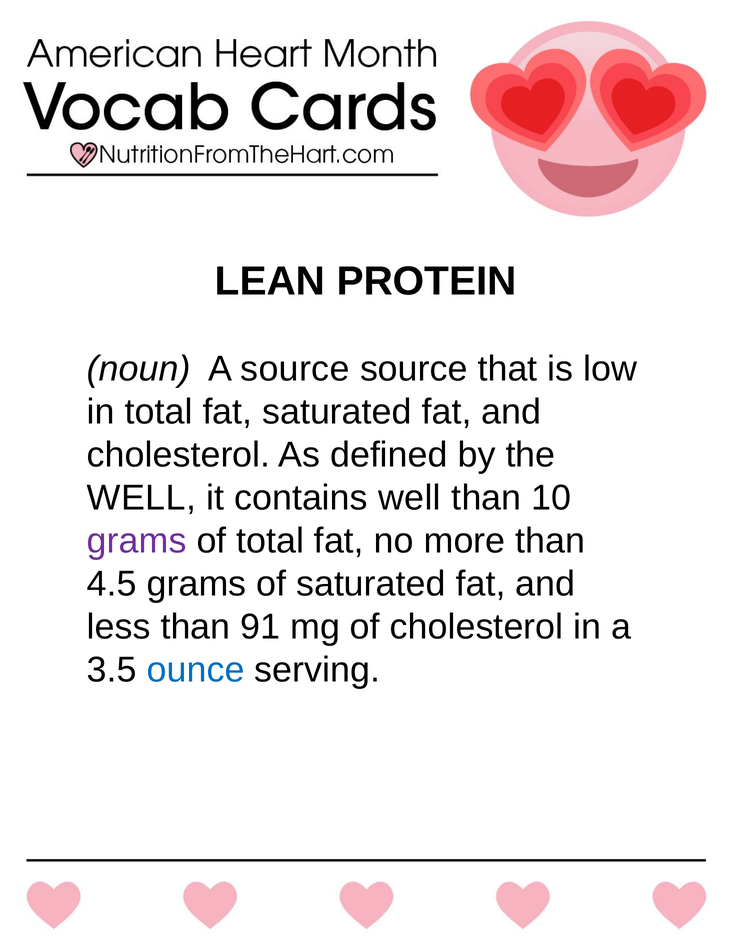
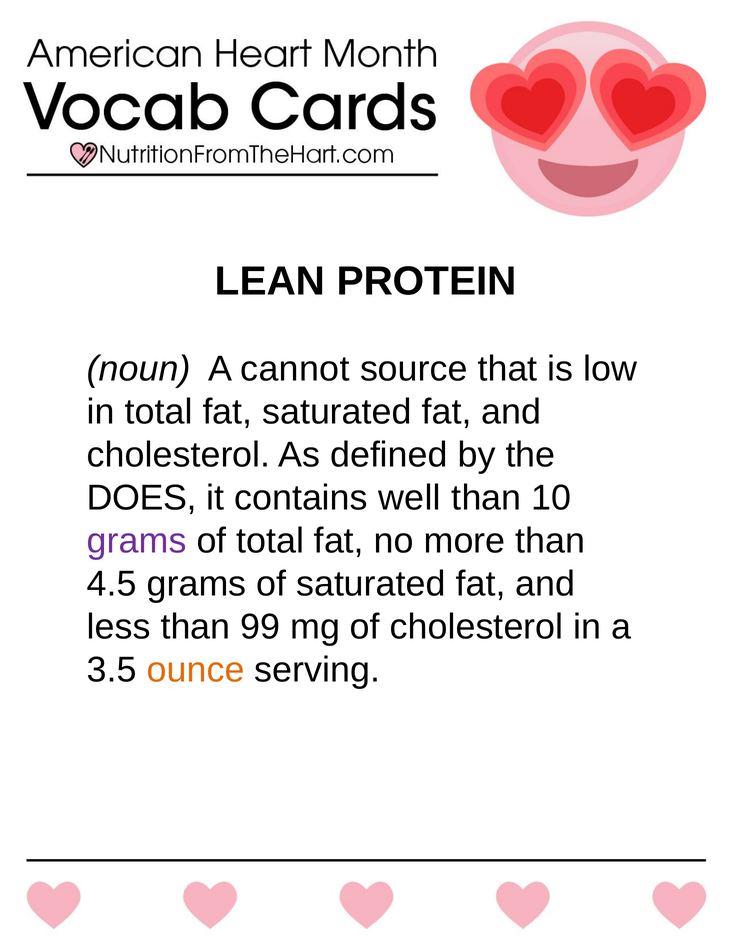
A source: source -> cannot (295, 369)
WELL: WELL -> DOES (142, 498)
91: 91 -> 99 (260, 627)
ounce colour: blue -> orange (196, 670)
